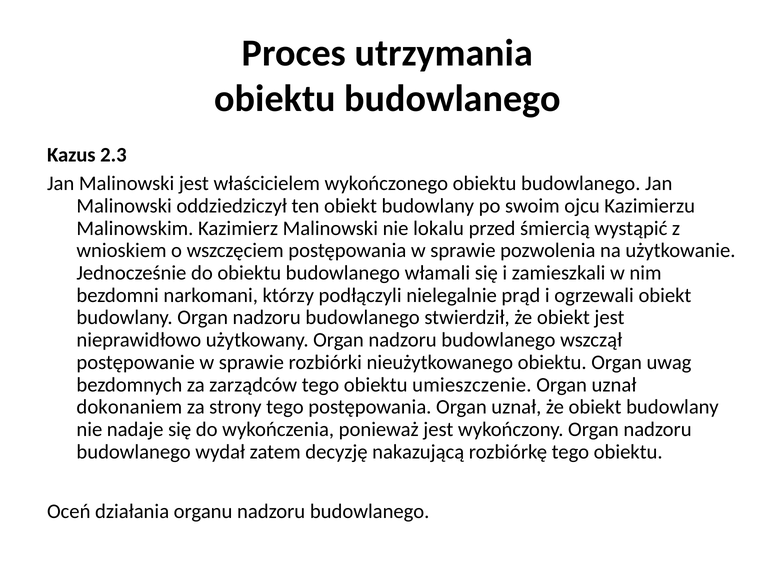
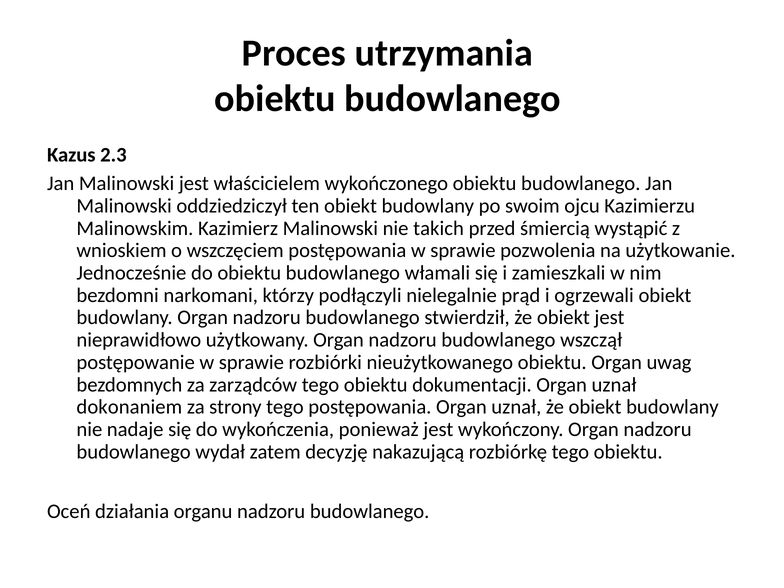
lokalu: lokalu -> takich (439, 228)
umieszczenie: umieszczenie -> dokumentacji (472, 385)
